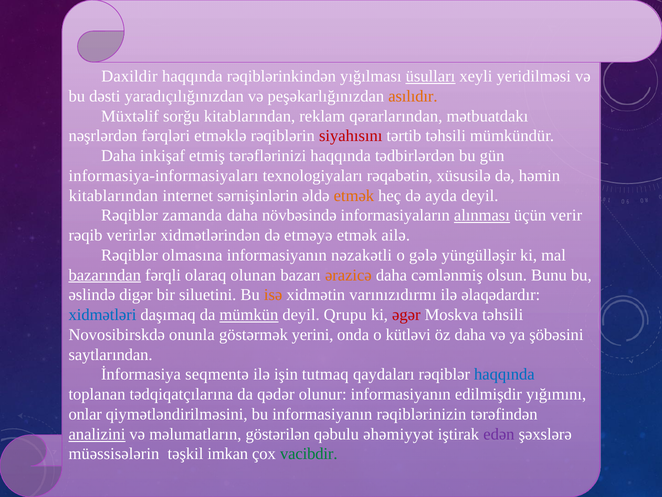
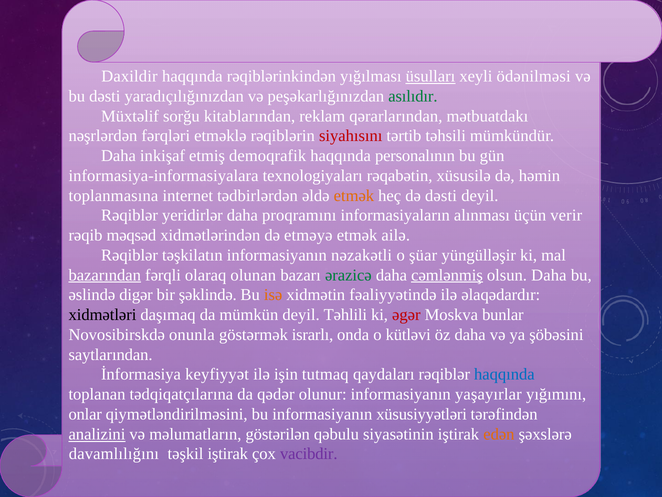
yeridilməsi: yeridilməsi -> ödənilməsi (534, 76)
asılıdır colour: orange -> green (413, 96)
tərəflərinizi: tərəflərinizi -> demoqrafik (268, 156)
tədbirlərdən: tədbirlərdən -> personalının (415, 156)
informasiya-informasiyaları: informasiya-informasiyaları -> informasiya-informasiyalara (164, 176)
kitablarından: kitablarından -> toplanmasına (113, 195)
sərnişinlərin: sərnişinlərin -> tədbirlərdən (258, 195)
də ayda: ayda -> dəsti (441, 195)
zamanda: zamanda -> yeridirlər (192, 215)
növbəsində: növbəsində -> proqramını (299, 215)
alınması underline: present -> none (482, 215)
verirlər: verirlər -> məqsəd (131, 235)
olmasına: olmasına -> təşkilatın (192, 255)
gələ: gələ -> şüar (423, 255)
ərazicə colour: orange -> green (348, 275)
cəmlənmiş underline: none -> present (447, 275)
olsun Bunu: Bunu -> Daha (549, 275)
siluetini: siluetini -> şəklində (208, 295)
varınızıdırmı: varınızıdırmı -> fəaliyyətində (393, 295)
xidmətləri colour: blue -> black (102, 315)
mümkün underline: present -> none (249, 315)
Qrupu: Qrupu -> Təhlili (345, 315)
Moskva təhsili: təhsili -> bunlar (503, 315)
yerini: yerini -> israrlı (313, 334)
seqmentə: seqmentə -> keyfiyyət (217, 374)
edilmişdir: edilmişdir -> yaşayırlar (488, 394)
rəqiblərinizin: rəqiblərinizin -> xüsusiyyətləri (422, 414)
əhəmiyyət: əhəmiyyət -> siyasətinin (398, 434)
edən colour: purple -> orange (499, 434)
müəssisələrin: müəssisələrin -> davamlılığını (114, 454)
təşkil imkan: imkan -> iştirak (228, 454)
vacibdir colour: green -> purple (309, 454)
